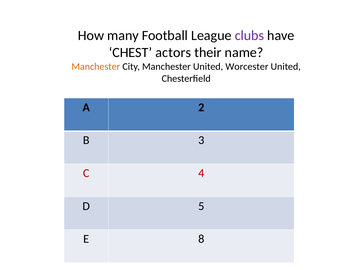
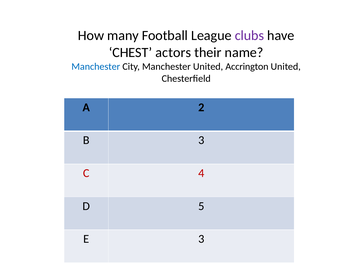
Manchester colour: orange -> blue (96, 67)
Worcester: Worcester -> Accrington (247, 67)
E 8: 8 -> 3 (201, 240)
